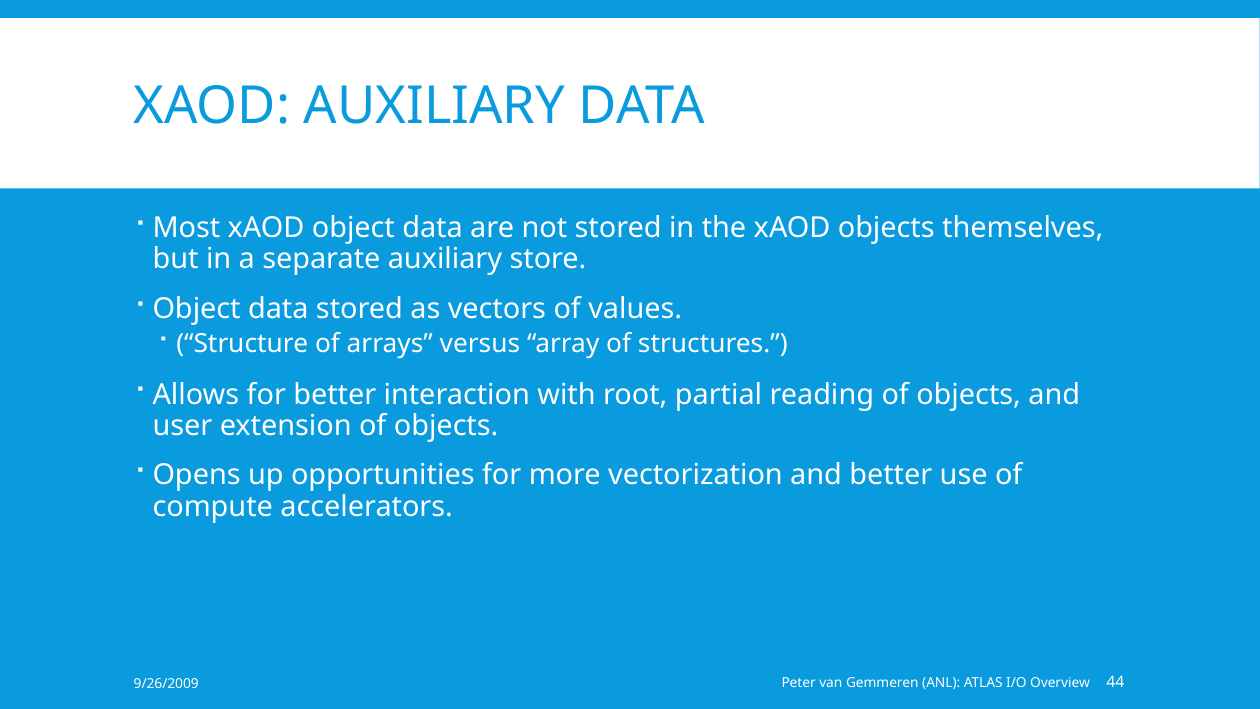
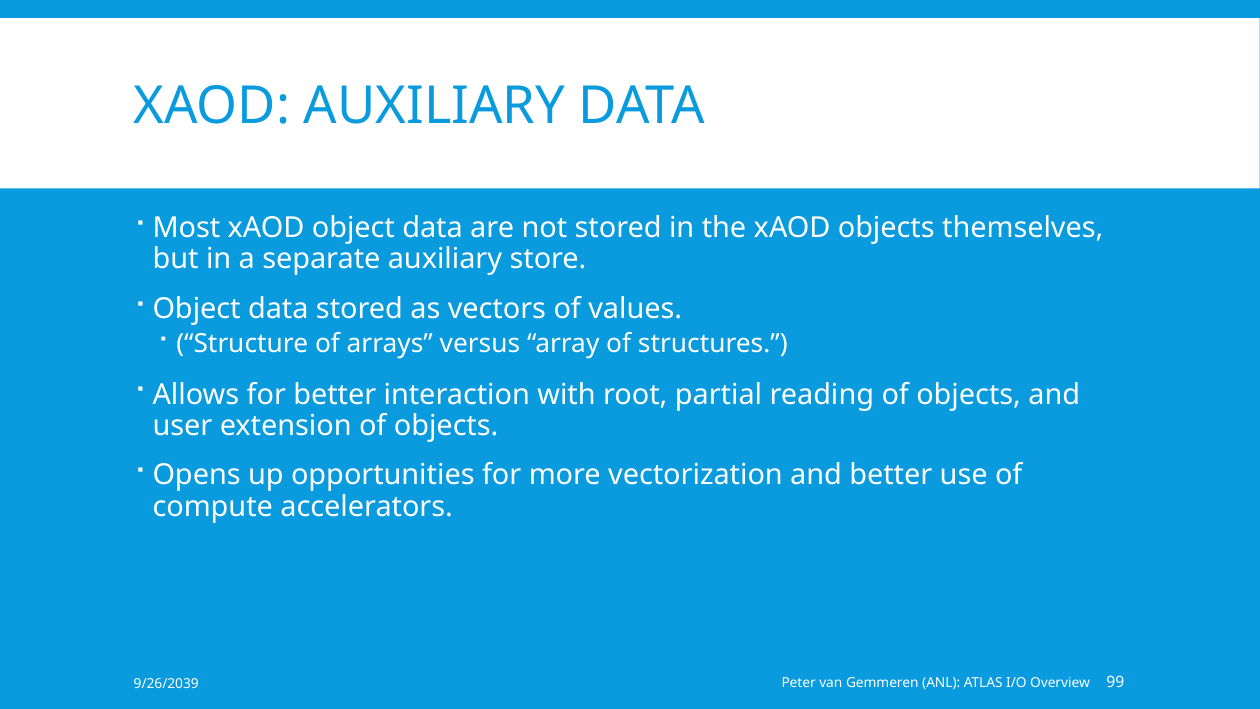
44: 44 -> 99 (1115, 682)
9/26/2009: 9/26/2009 -> 9/26/2039 (166, 684)
